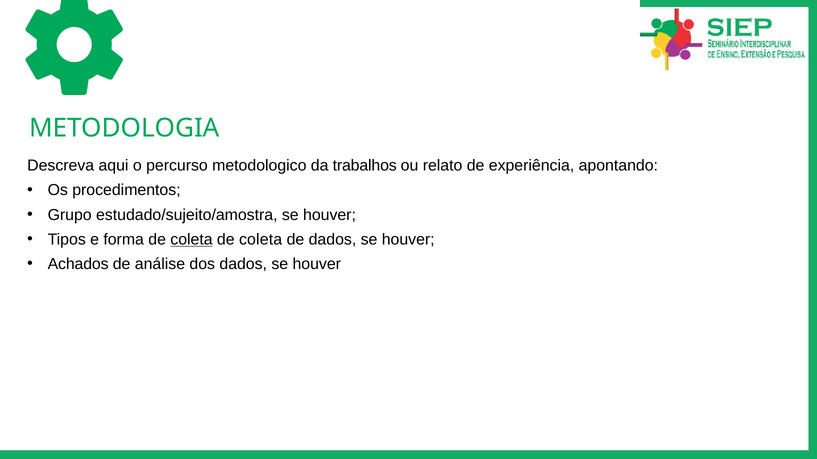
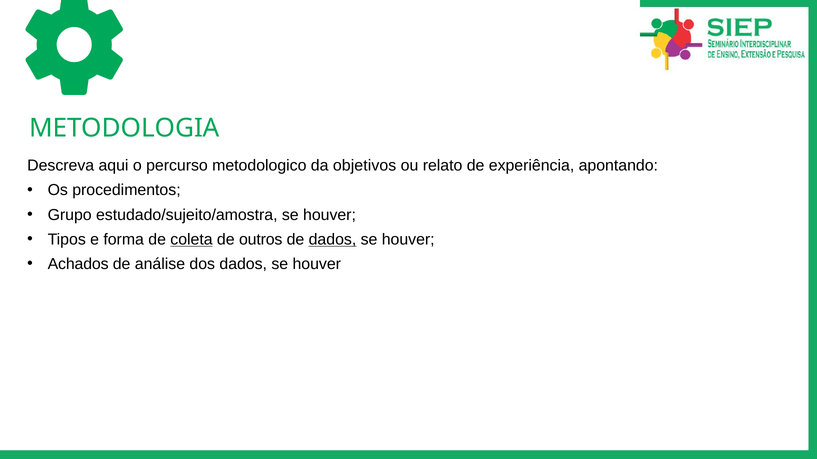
trabalhos: trabalhos -> objetivos (365, 166)
coleta: coleta -> outros (261, 240)
dados underline: none -> present (332, 240)
